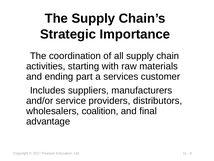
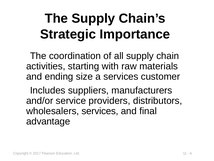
part: part -> size (84, 76)
wholesalers coalition: coalition -> services (100, 111)
